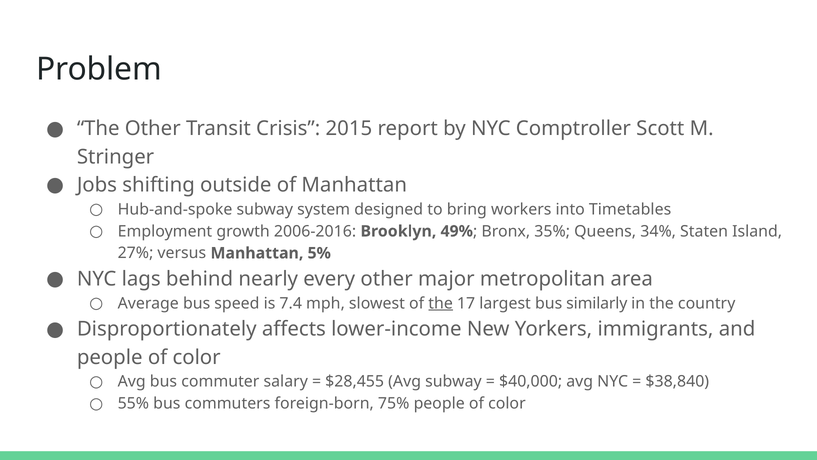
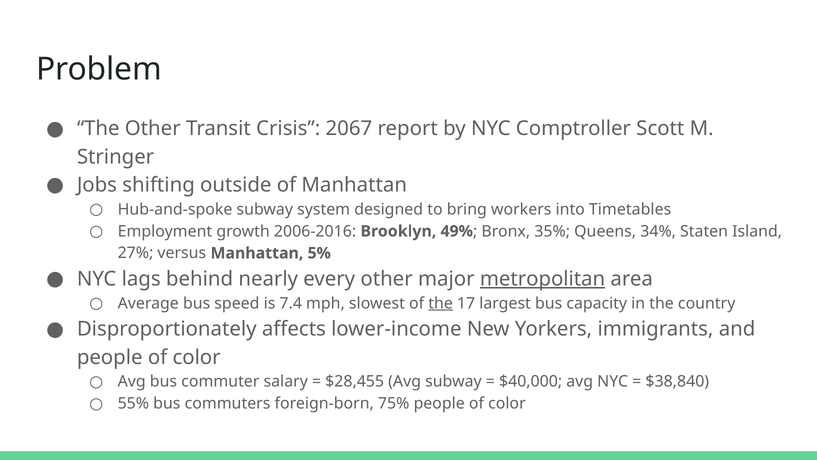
2015: 2015 -> 2067 (349, 128)
metropolitan underline: none -> present (543, 279)
similarly: similarly -> capacity (597, 303)
